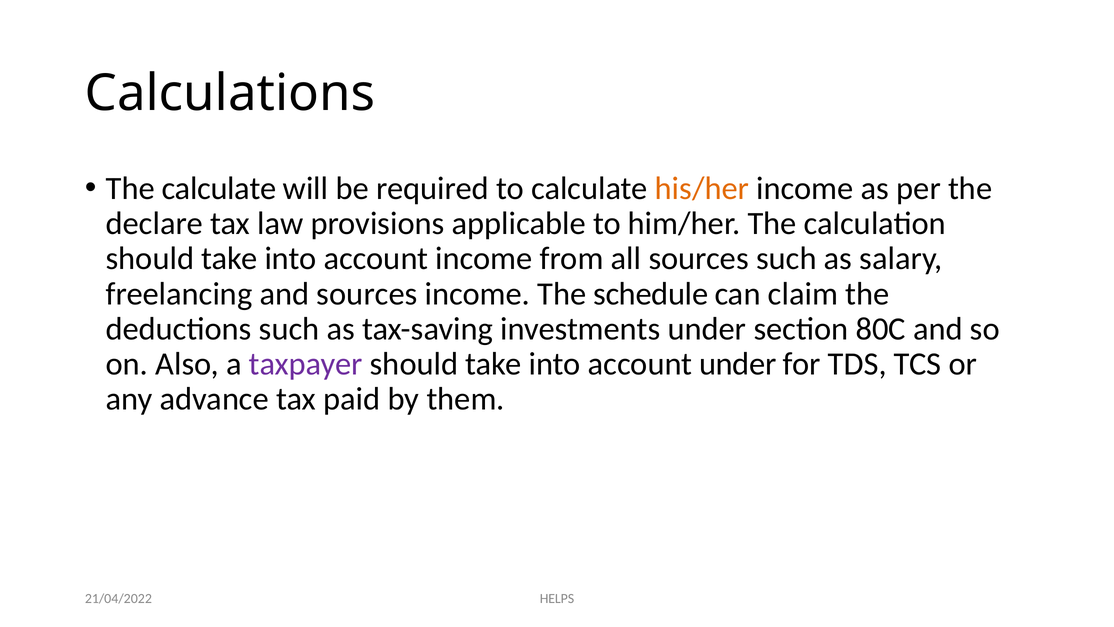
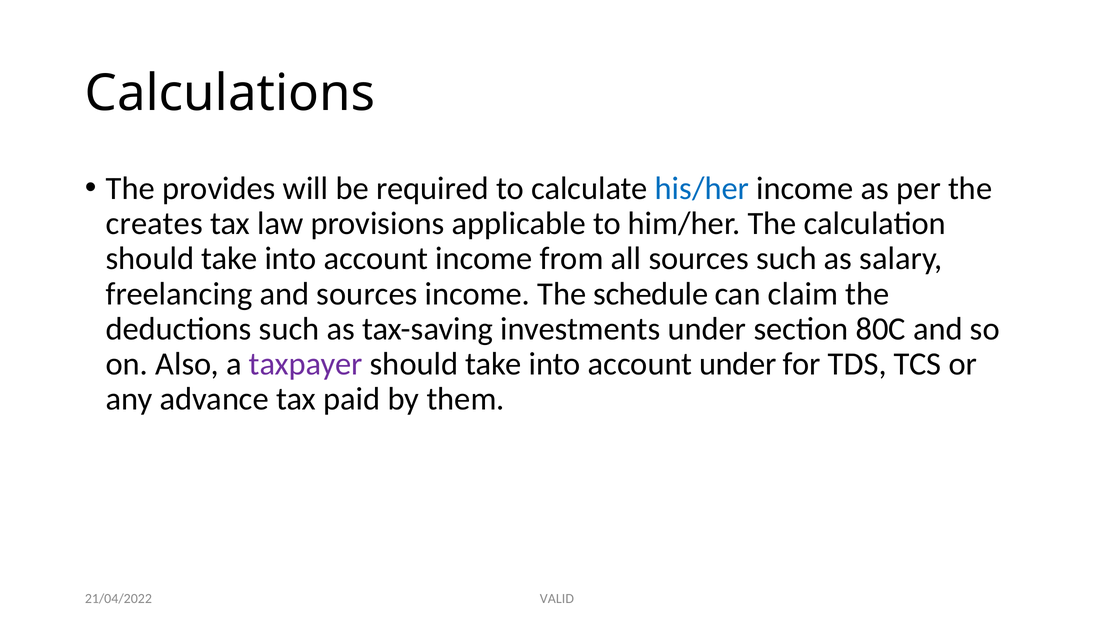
The calculate: calculate -> provides (219, 188)
his/her colour: orange -> blue (702, 188)
declare: declare -> creates (154, 223)
HELPS: HELPS -> VALID (557, 598)
